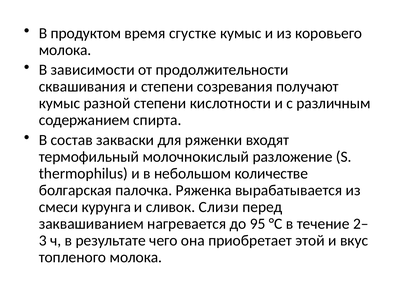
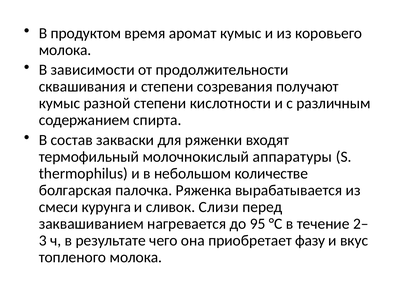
сгустке: сгустке -> аромат (193, 33)
разложение: разложение -> аппаратуры (292, 157)
этой: этой -> фазу (310, 240)
